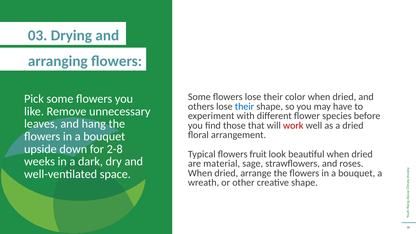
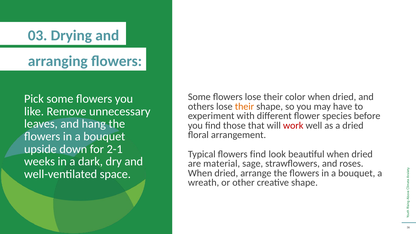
their colour: blue -> orange (244, 106)
2-8: 2-8 -> 2-1 (115, 149)
flowers fruit: fruit -> find (258, 154)
